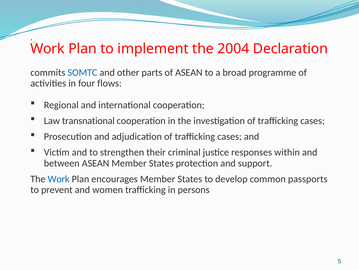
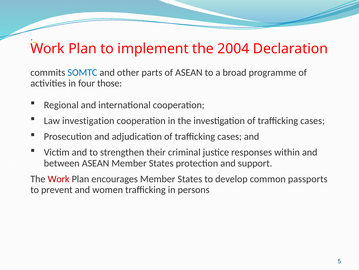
flows: flows -> those (110, 83)
Law transnational: transnational -> investigation (88, 120)
Work colour: blue -> red (59, 179)
